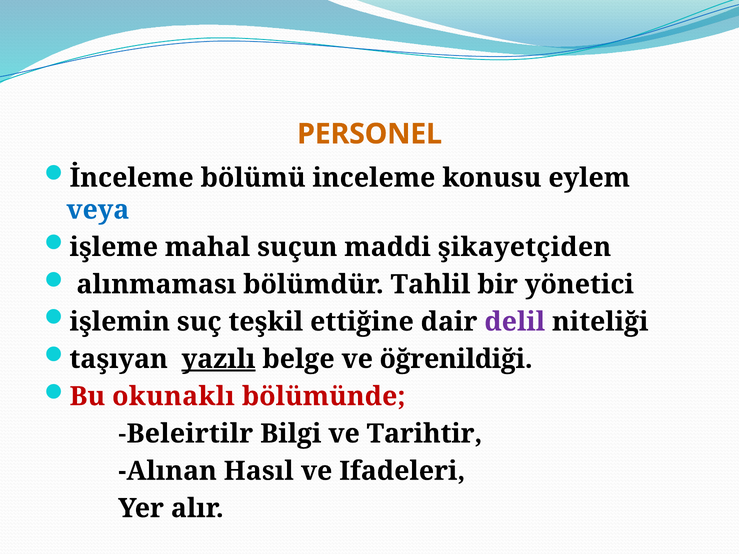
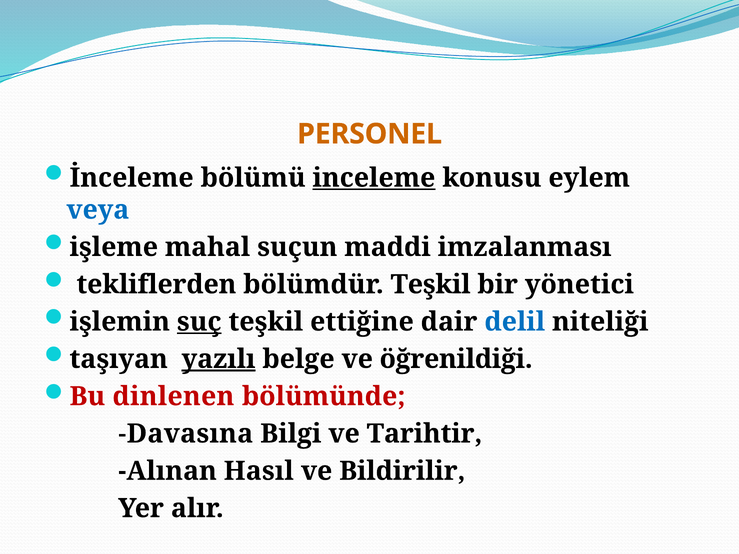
inceleme underline: none -> present (374, 178)
şikayetçiden: şikayetçiden -> imzalanması (525, 247)
alınmaması: alınmaması -> tekliflerden (156, 285)
bölümdür Tahlil: Tahlil -> Teşkil (431, 285)
suç underline: none -> present (199, 322)
delil colour: purple -> blue (515, 322)
okunaklı: okunaklı -> dinlenen (173, 397)
Beleirtilr: Beleirtilr -> Davasına (186, 434)
Ifadeleri: Ifadeleri -> Bildirilir (402, 471)
